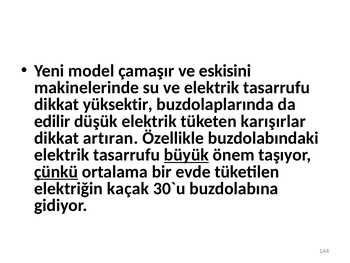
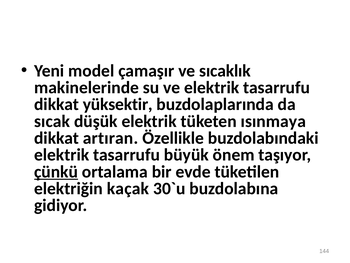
eskisini: eskisini -> sıcaklık (225, 71)
edilir: edilir -> sıcak (52, 121)
karışırlar: karışırlar -> ısınmaya (273, 121)
büyük underline: present -> none (186, 155)
